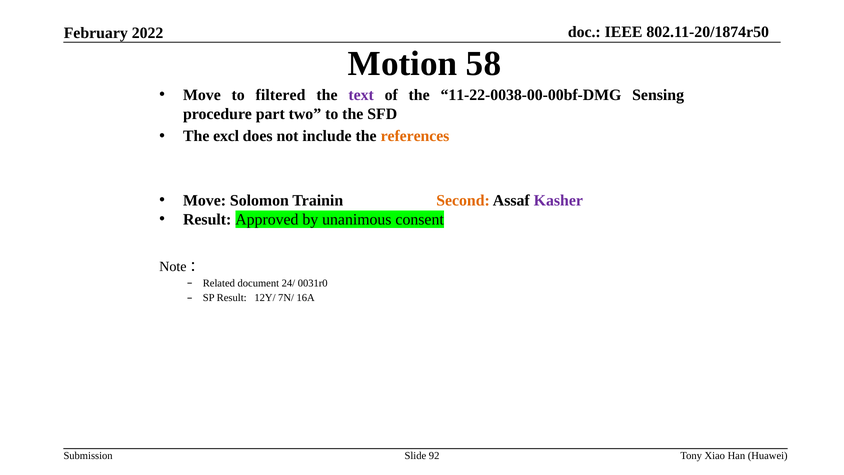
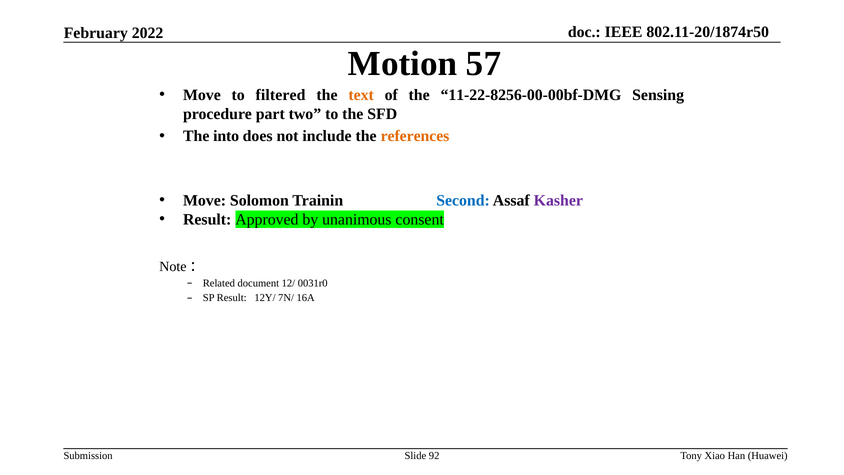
58: 58 -> 57 (484, 64)
text colour: purple -> orange (361, 95)
11-22-0038-00-00bf-DMG: 11-22-0038-00-00bf-DMG -> 11-22-8256-00-00bf-DMG (531, 95)
excl: excl -> into (226, 136)
Second colour: orange -> blue (463, 200)
24/: 24/ -> 12/ (288, 283)
